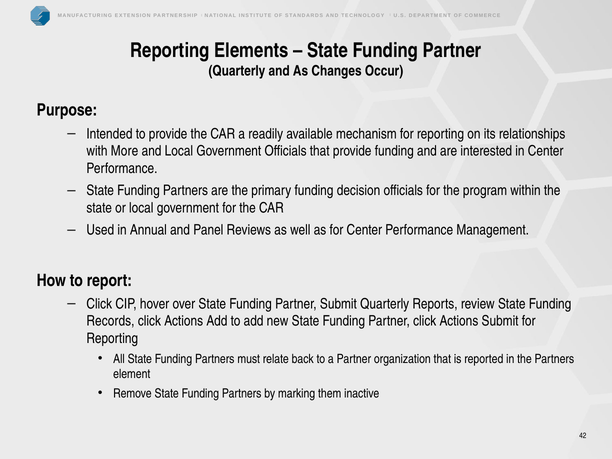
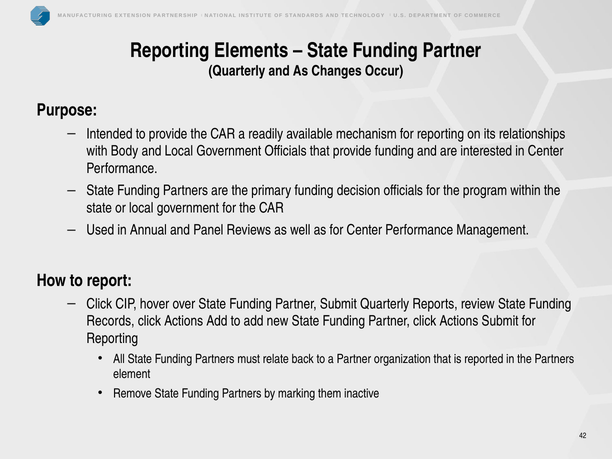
More: More -> Body (125, 151)
